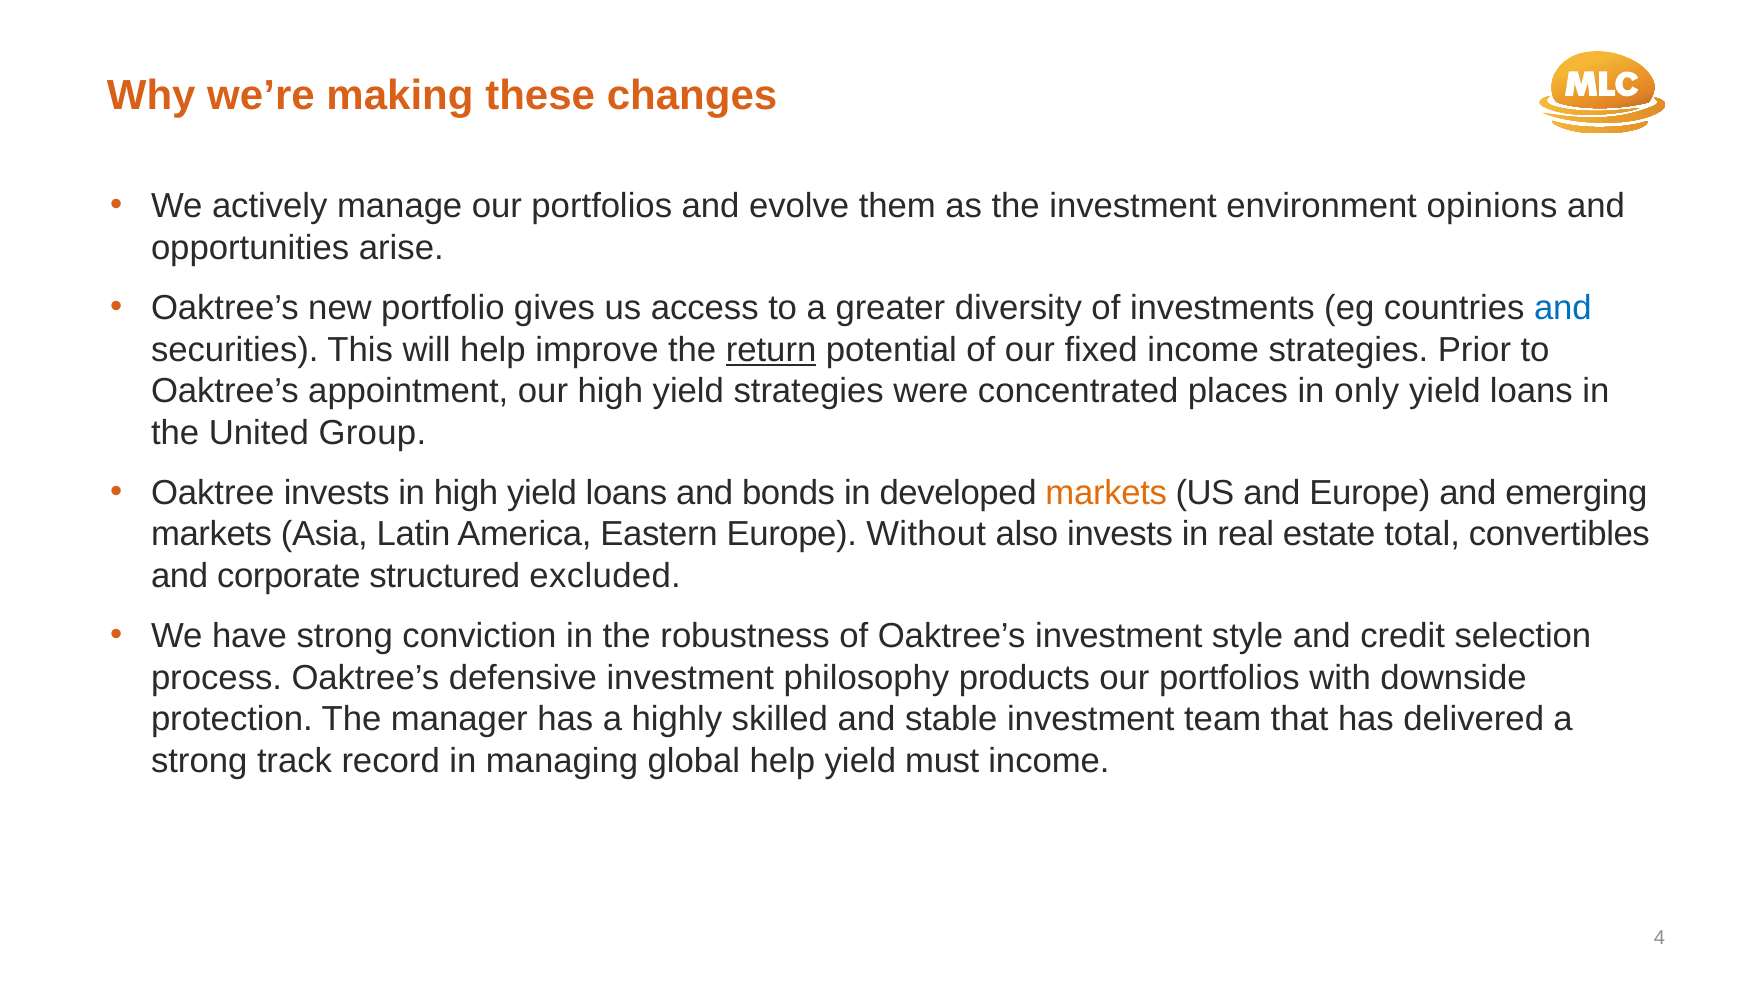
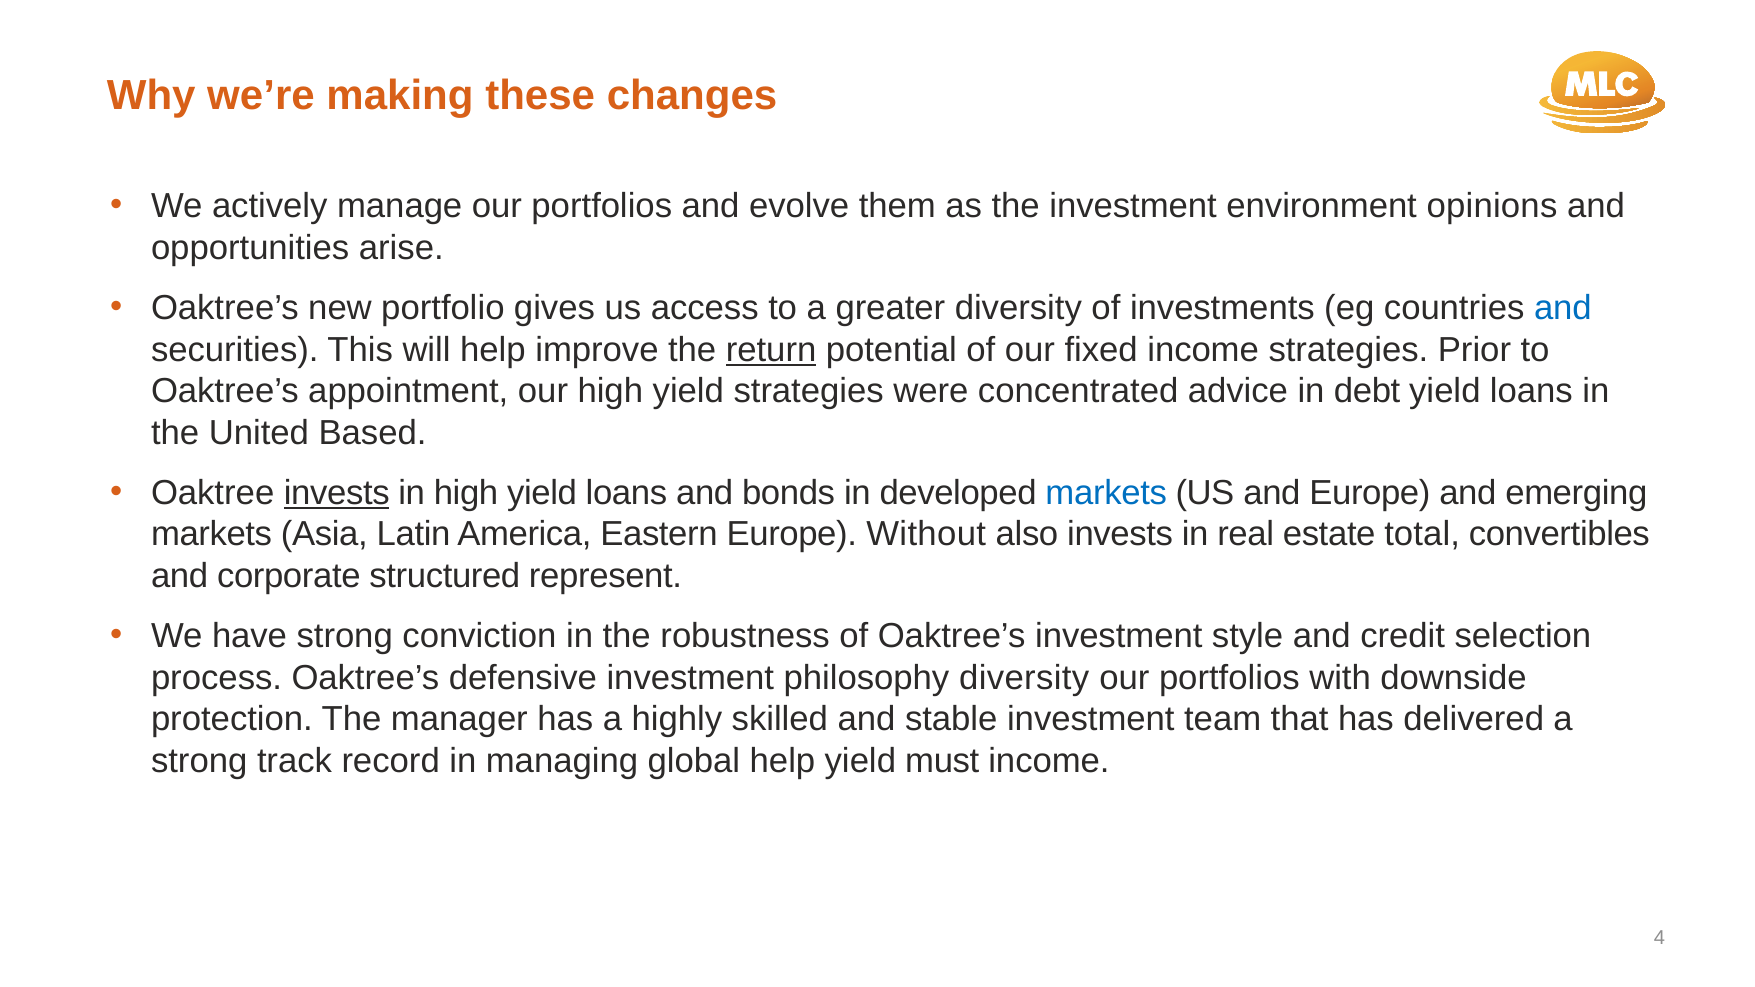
places: places -> advice (1238, 391)
only: only -> debt (1367, 391)
Group: Group -> Based (373, 433)
invests underline: none -> present (337, 493)
markets colour: orange -> blue (1106, 493)
excluded: excluded -> represent (606, 576)
philosophy products: products -> diversity (1024, 678)
